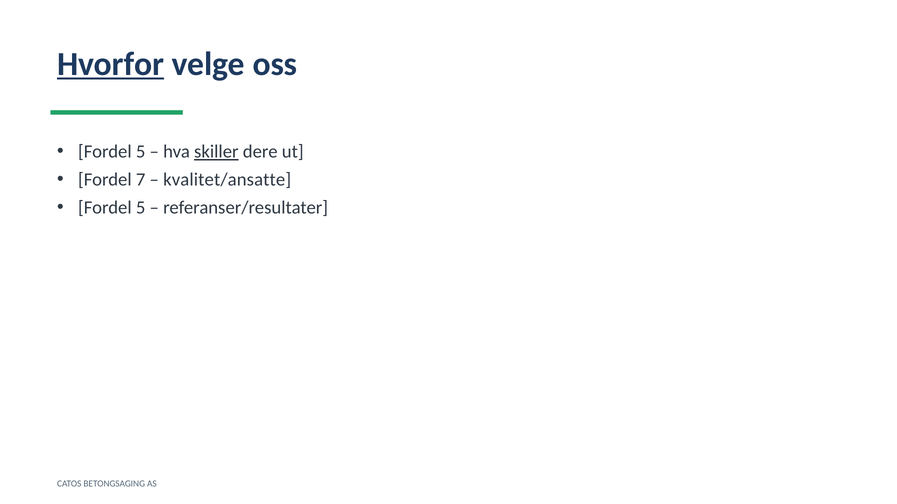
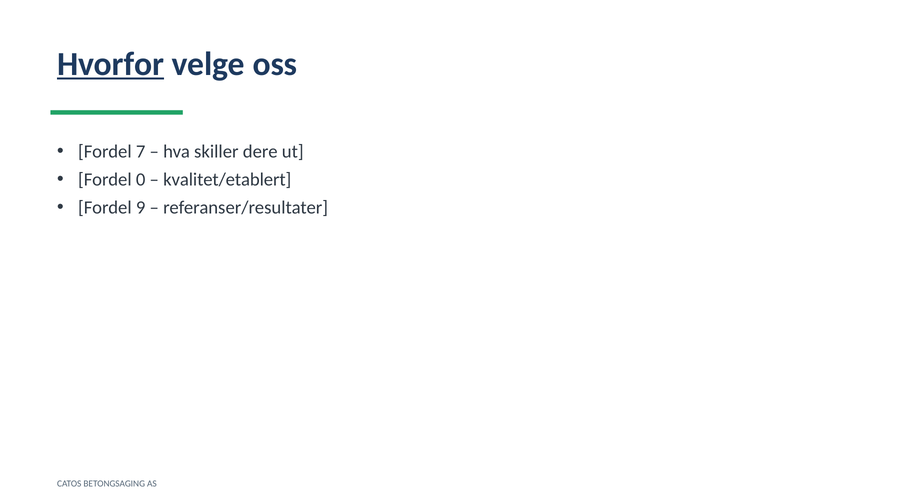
5: 5 -> 7 (141, 152)
skiller underline: present -> none (216, 152)
7: 7 -> 0 (141, 180)
kvalitet/ansatte: kvalitet/ansatte -> kvalitet/etablert (227, 180)
5: 5 -> 9 (141, 208)
